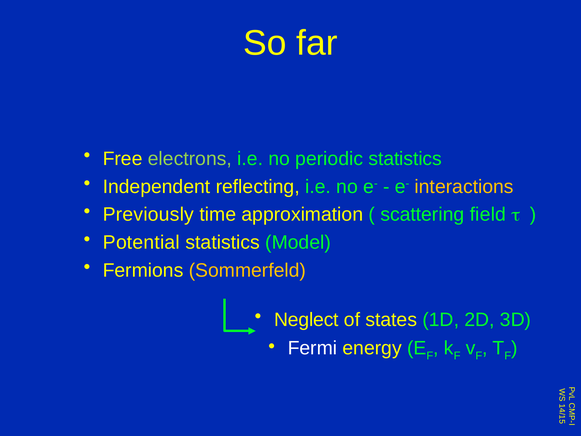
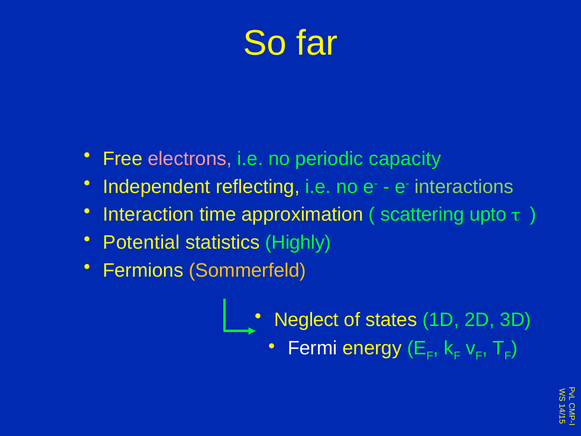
electrons colour: light green -> pink (190, 159)
periodic statistics: statistics -> capacity (405, 159)
interactions colour: yellow -> light green (464, 187)
Previously: Previously -> Interaction (148, 214)
field: field -> upto (488, 214)
Model: Model -> Highly (298, 242)
